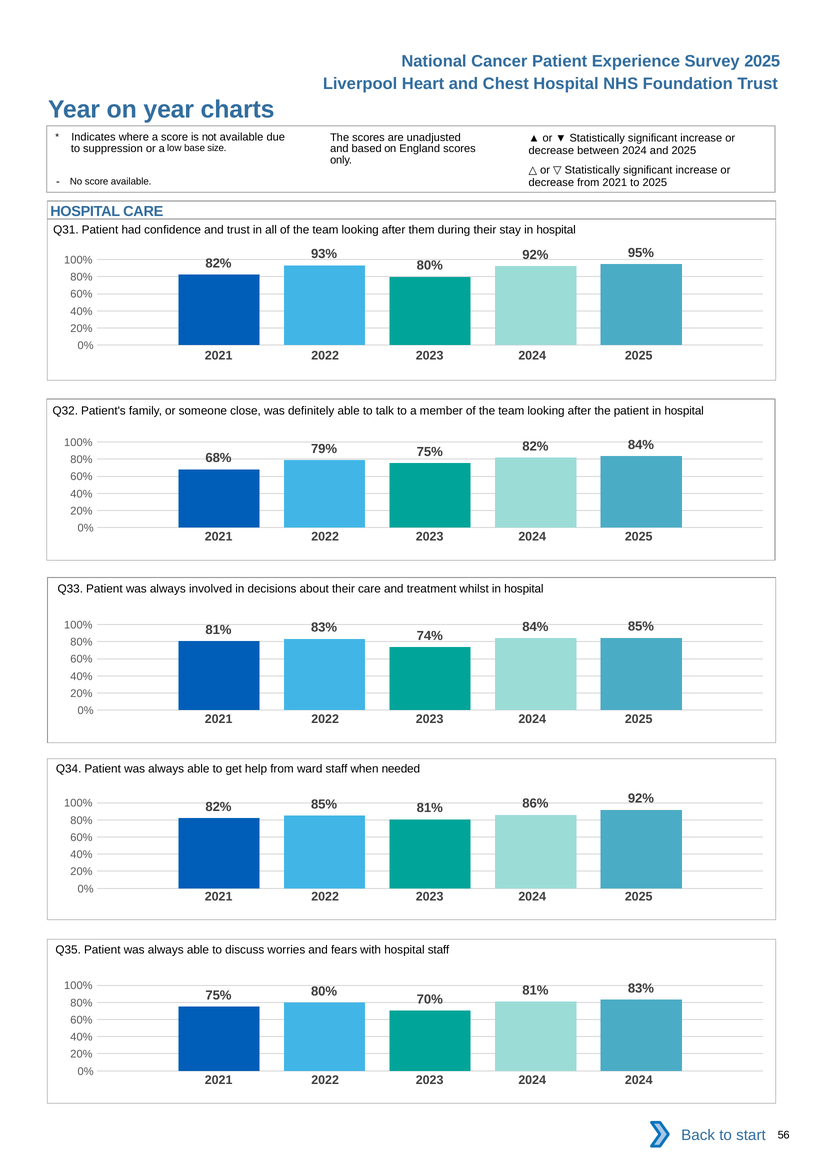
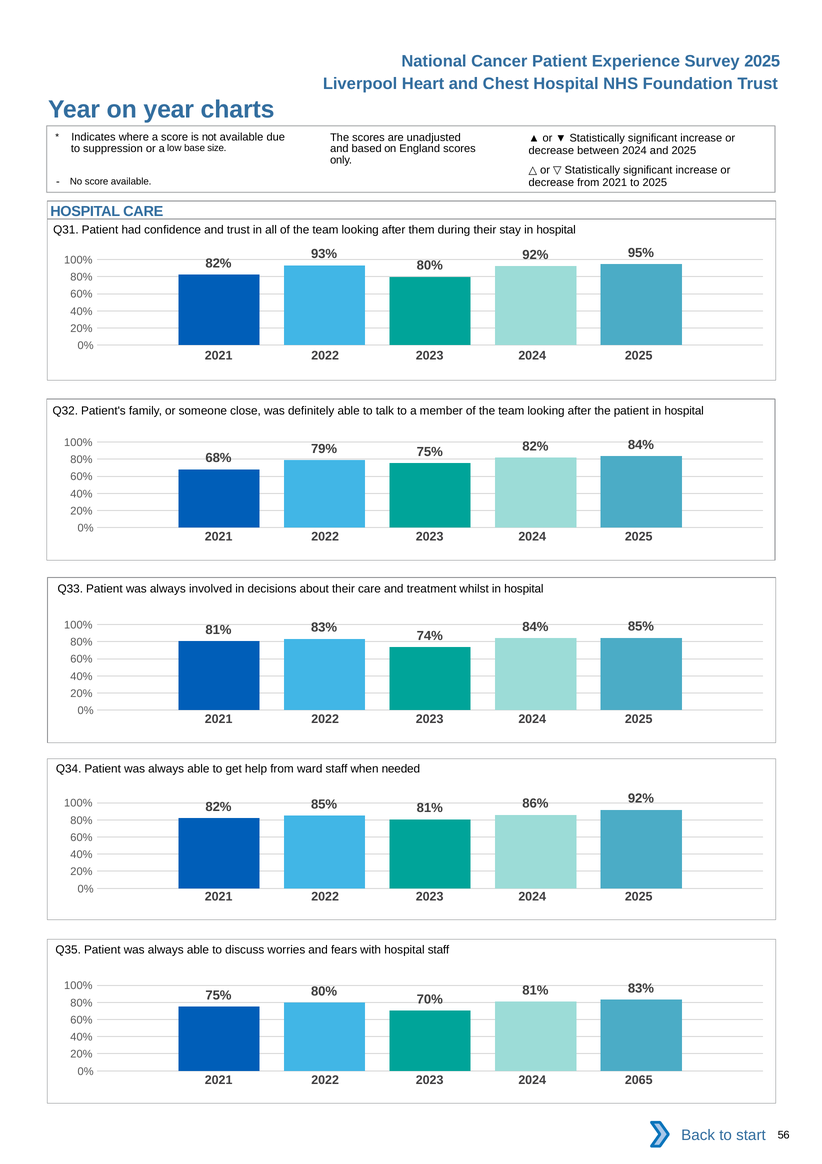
2024 2024: 2024 -> 2065 (639, 1080)
